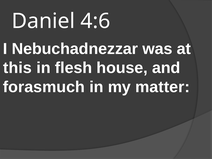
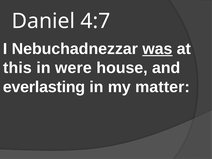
4:6: 4:6 -> 4:7 (95, 21)
was underline: none -> present (157, 49)
flesh: flesh -> were (73, 68)
forasmuch: forasmuch -> everlasting (44, 87)
